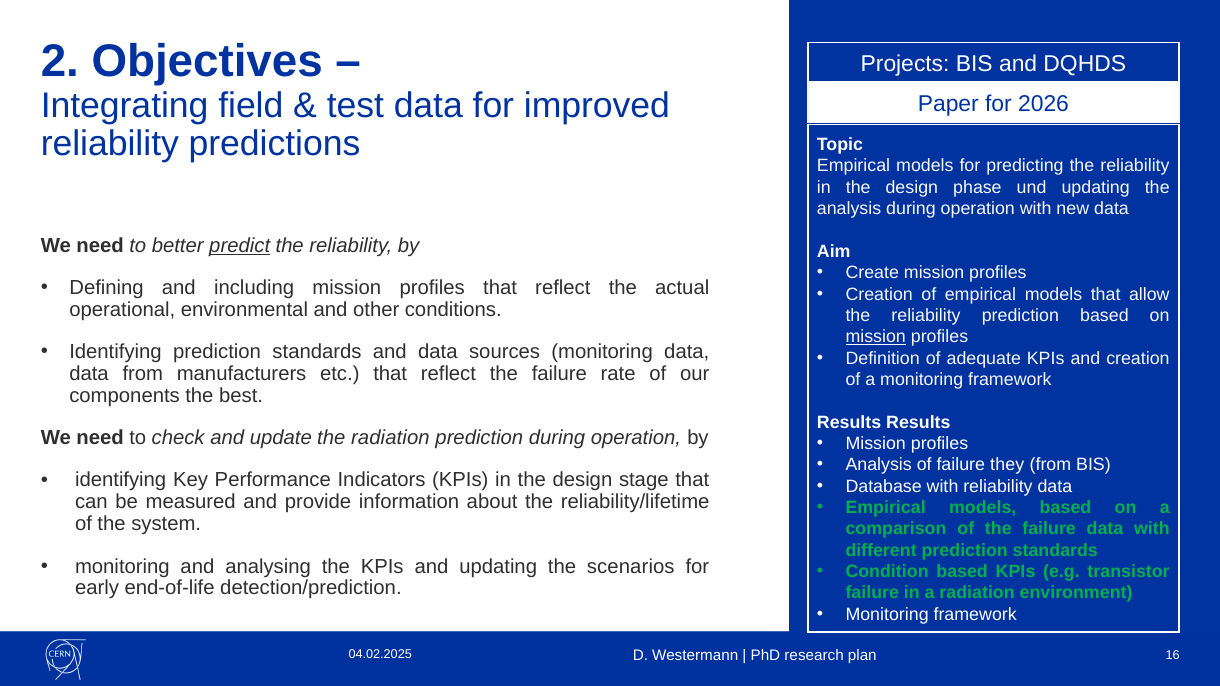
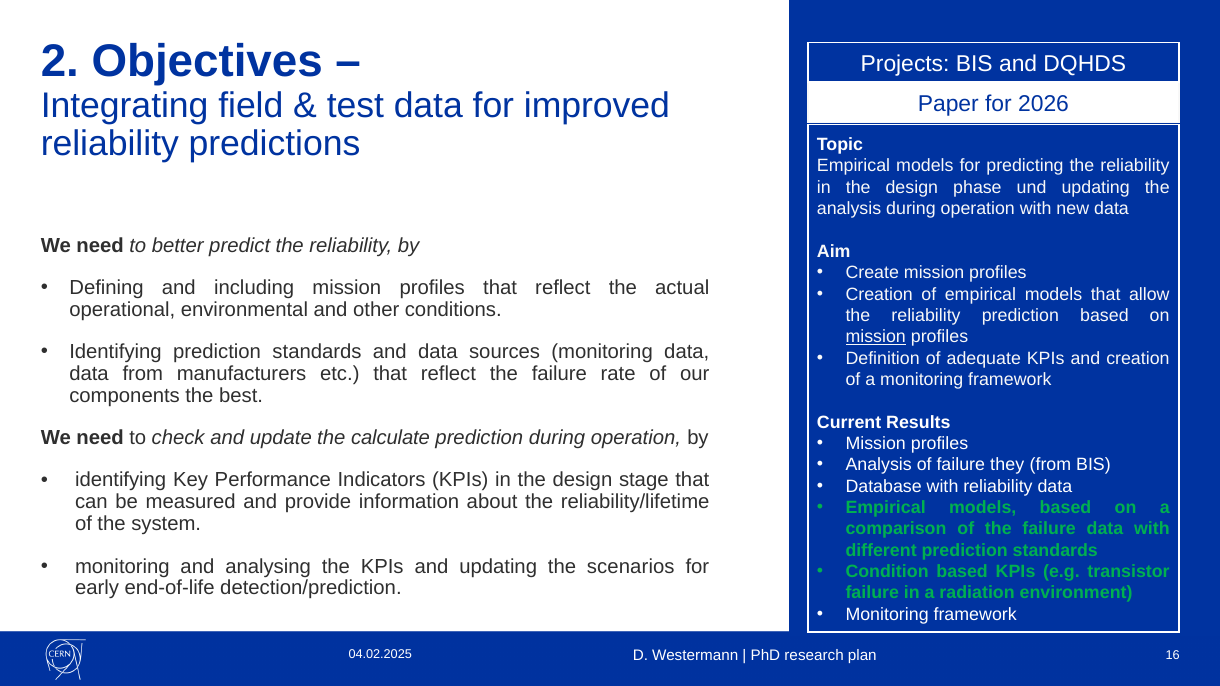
predict underline: present -> none (240, 246)
Results: Results -> Current (849, 422)
the radiation: radiation -> calculate (391, 438)
